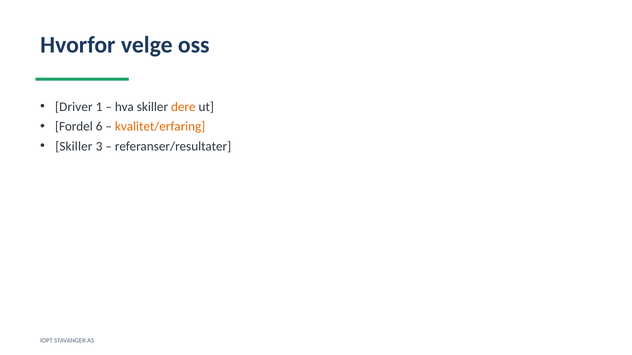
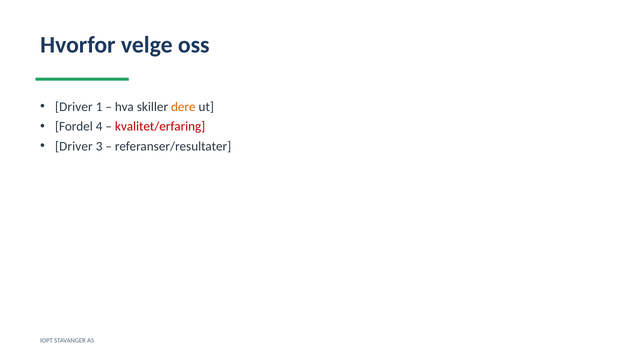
6: 6 -> 4 (99, 127)
kvalitet/erfaring colour: orange -> red (160, 127)
Skiller: Skiller -> Driver (74, 147)
